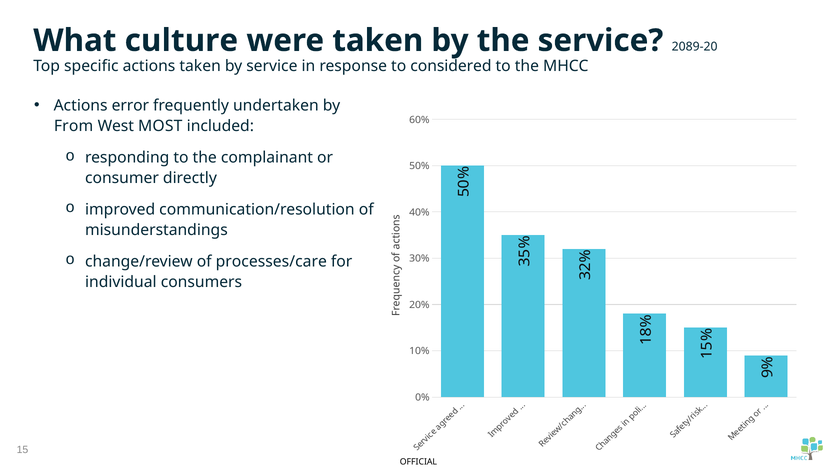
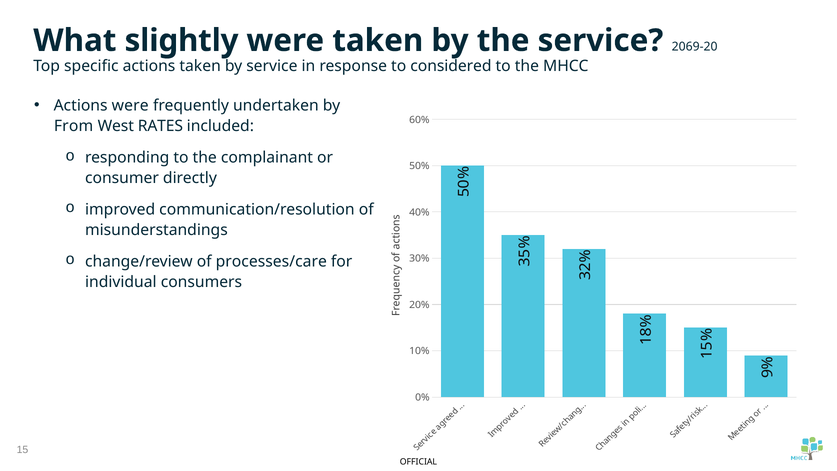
culture: culture -> slightly (182, 41)
2089-20: 2089-20 -> 2069-20 (695, 47)
Actions error: error -> were (130, 106)
MOST: MOST -> RATES (160, 126)
